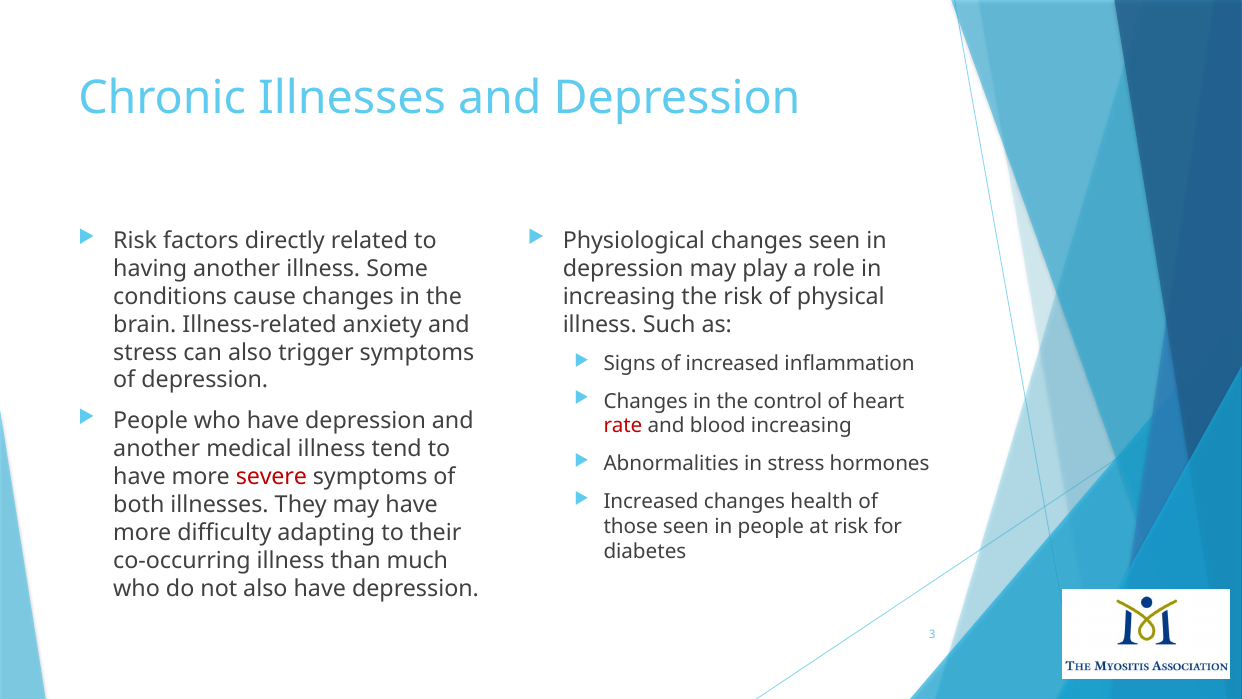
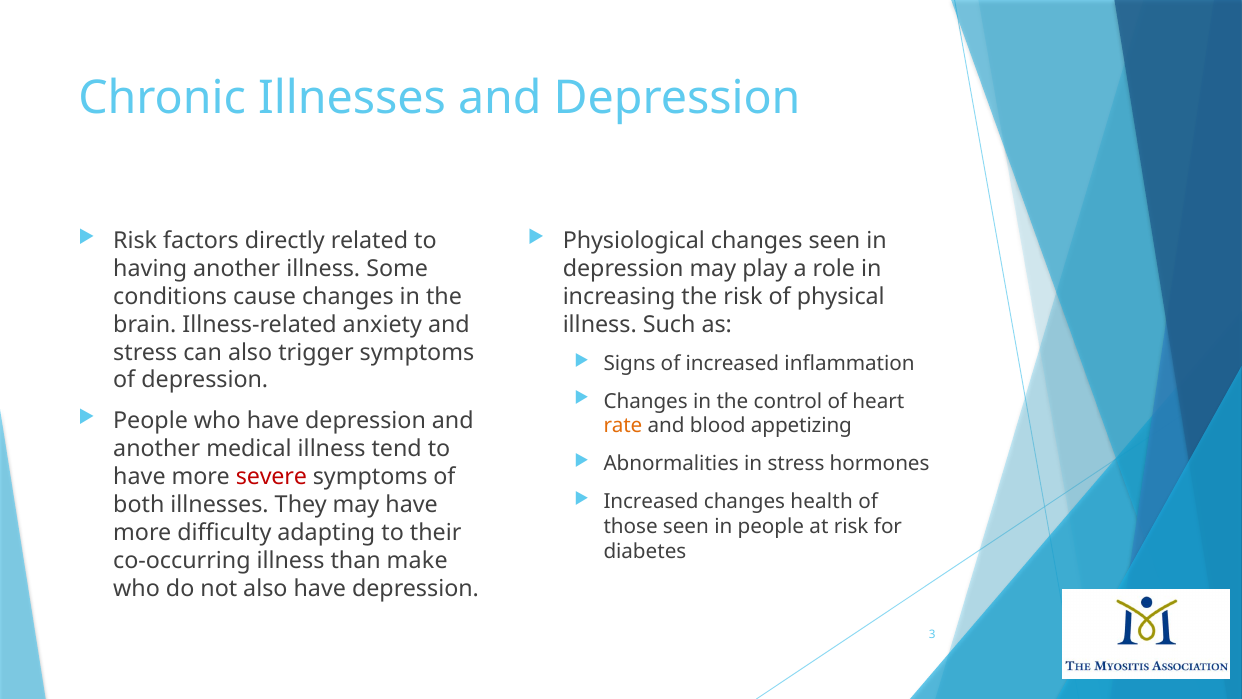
rate colour: red -> orange (623, 426)
blood increasing: increasing -> appetizing (801, 426)
much: much -> make (417, 561)
